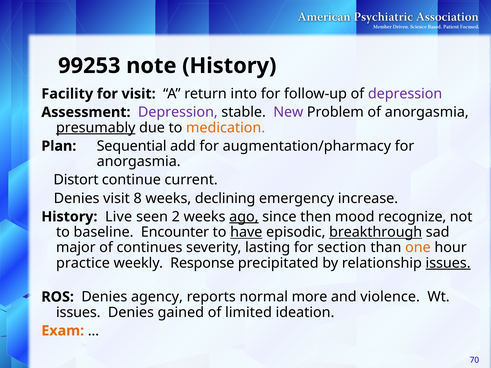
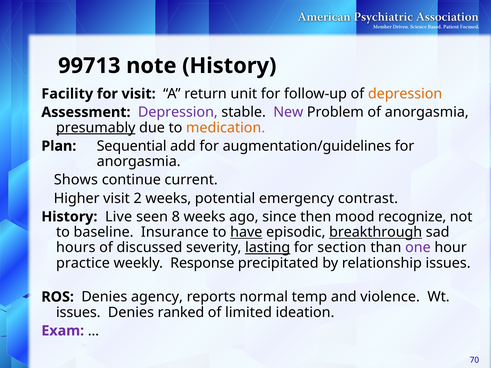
99253: 99253 -> 99713 (89, 66)
into: into -> unit (244, 94)
depression colour: purple -> orange (405, 94)
augmentation/pharmacy: augmentation/pharmacy -> augmentation/guidelines (307, 146)
Distort: Distort -> Shows (76, 180)
Denies: Denies -> Higher (77, 198)
8: 8 -> 2 (138, 198)
declining: declining -> potential (225, 198)
increase: increase -> contrast (368, 198)
2: 2 -> 8 (176, 217)
ago underline: present -> none (244, 217)
Encounter: Encounter -> Insurance (175, 232)
major: major -> hours (76, 248)
continues: continues -> discussed (149, 248)
lasting underline: none -> present (268, 248)
one colour: orange -> purple (418, 248)
issues underline: present -> none (448, 263)
more: more -> temp (309, 297)
gained: gained -> ranked (181, 313)
Exam colour: orange -> purple (63, 331)
